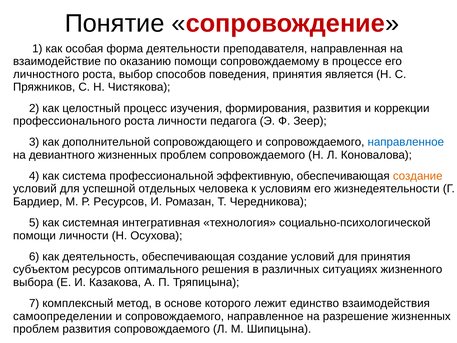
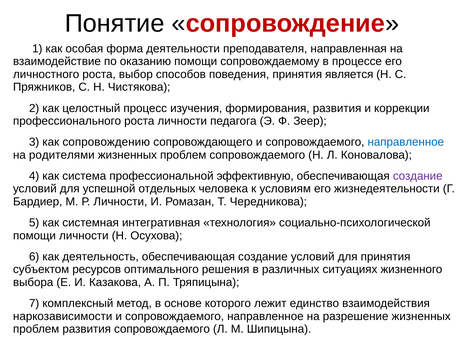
дополнительной: дополнительной -> сопровождению (106, 142)
девиантного: девиантного -> родителями (62, 155)
создание colour: orange -> purple (418, 176)
Р Ресурсов: Ресурсов -> Личности (120, 202)
самоопределении: самоопределении -> наркозависимости (63, 316)
